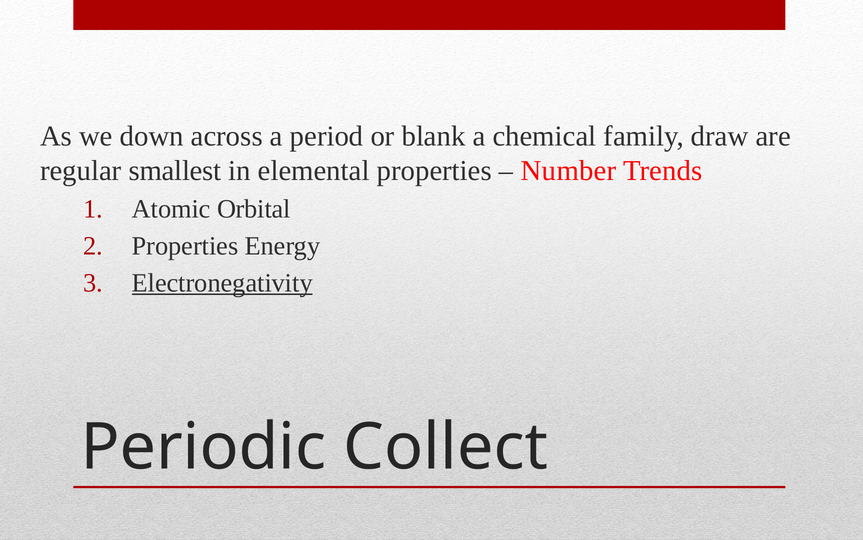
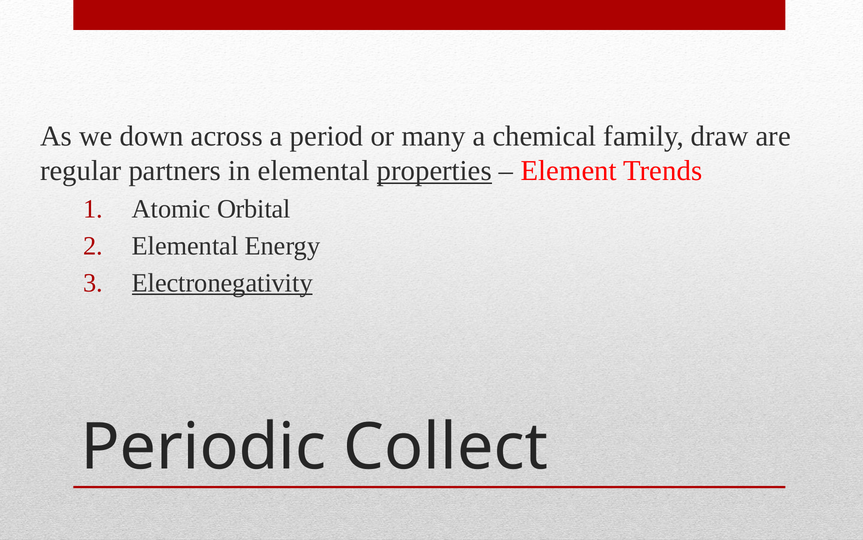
blank: blank -> many (434, 136)
smallest: smallest -> partners (175, 171)
properties underline: none -> present (434, 171)
Number: Number -> Element (569, 171)
Properties: Properties -> Elemental (185, 246)
